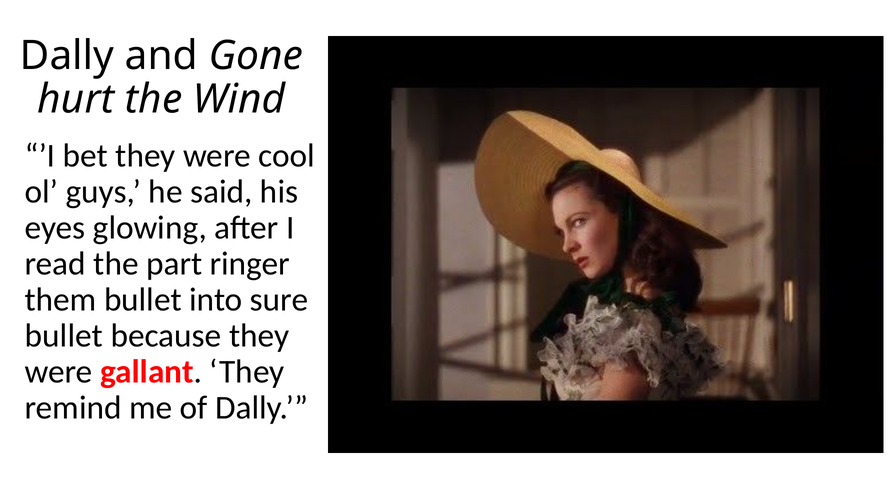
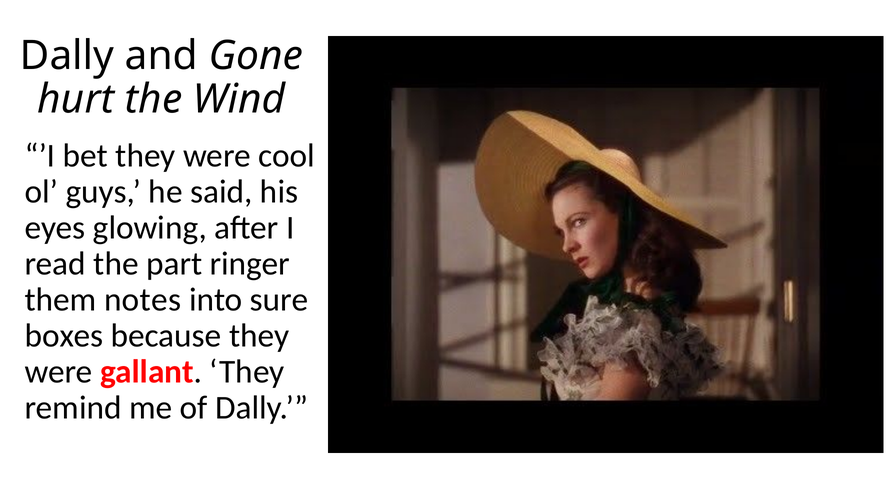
them bullet: bullet -> notes (143, 300)
bullet: bullet -> boxes (64, 336)
